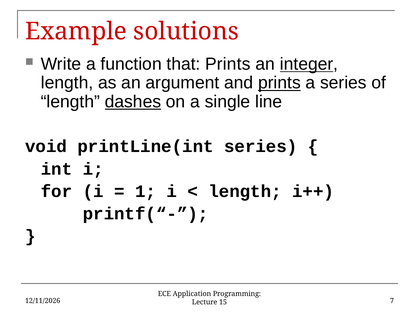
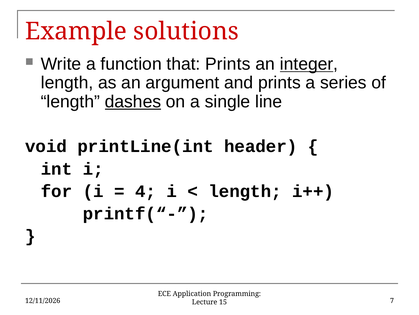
prints underline: present -> none (279, 83)
printLine(int series: series -> header (261, 146)
1: 1 -> 4 (146, 191)
